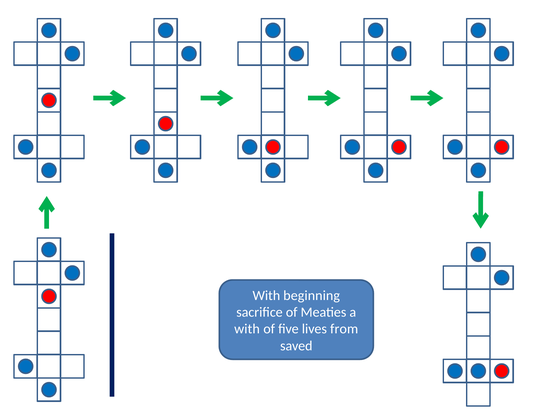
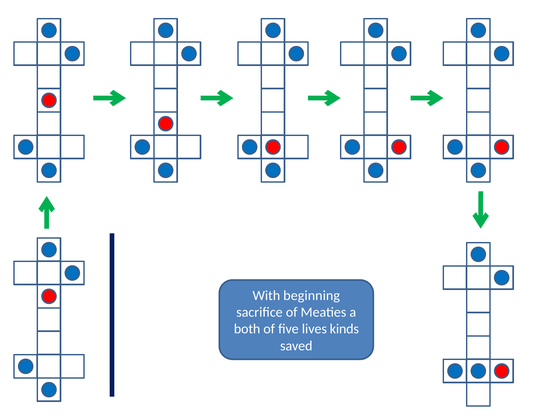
with: with -> both (247, 329)
from: from -> kinds (344, 329)
